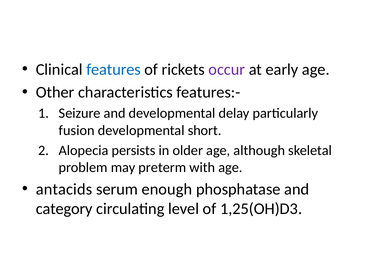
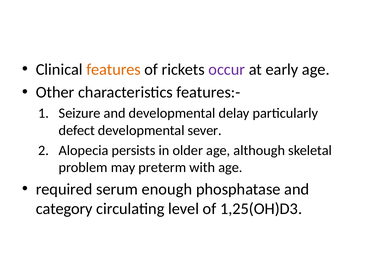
features colour: blue -> orange (114, 69)
fusion: fusion -> defect (77, 130)
short: short -> sever (205, 130)
antacids: antacids -> required (64, 189)
